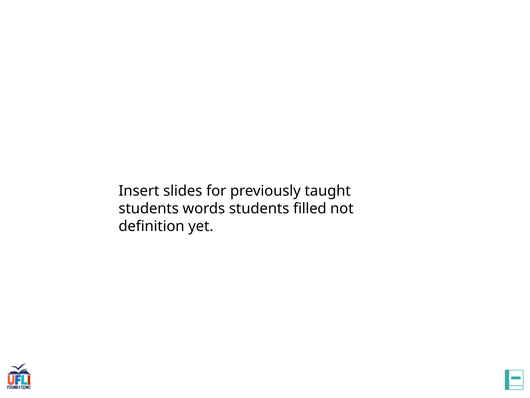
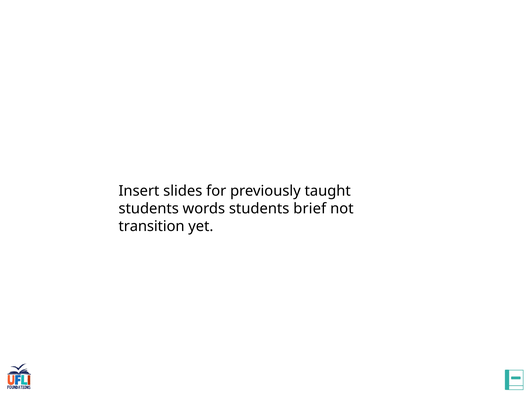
filled: filled -> brief (310, 208)
definition: definition -> transition (152, 226)
